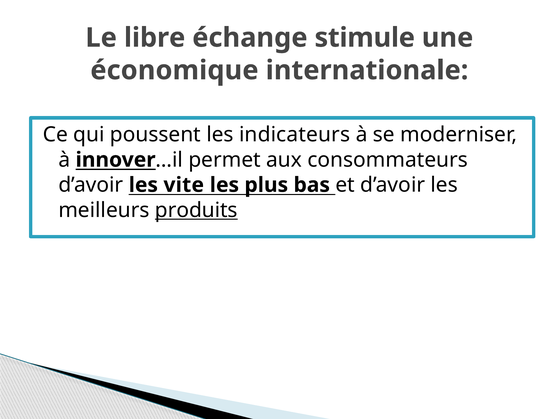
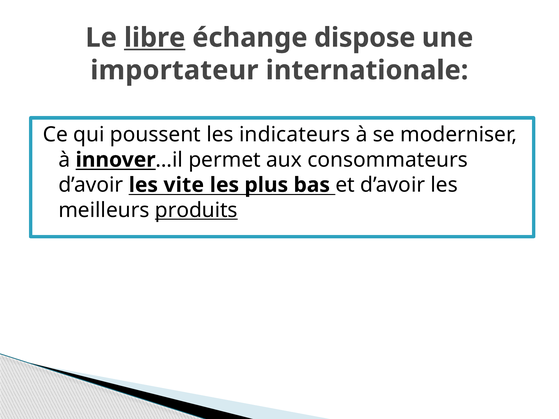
libre underline: none -> present (155, 38)
stimule: stimule -> dispose (365, 38)
économique: économique -> importateur (174, 70)
